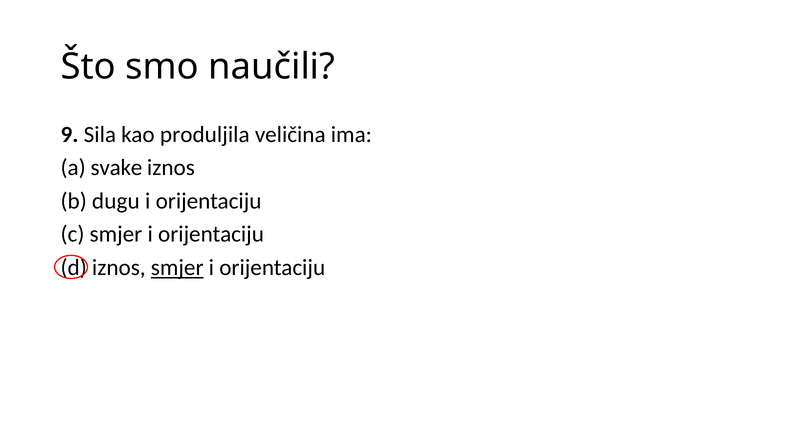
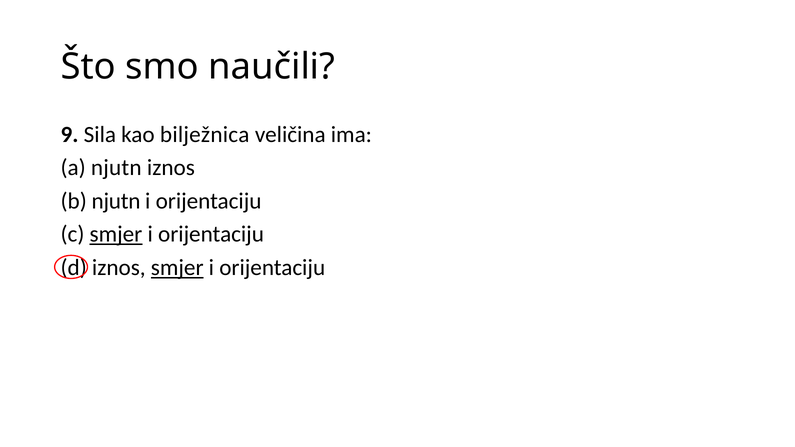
produljila: produljila -> bilježnica (205, 134)
a svake: svake -> njutn (116, 168)
b dugu: dugu -> njutn (116, 201)
smjer underline: none -> present (116, 234)
